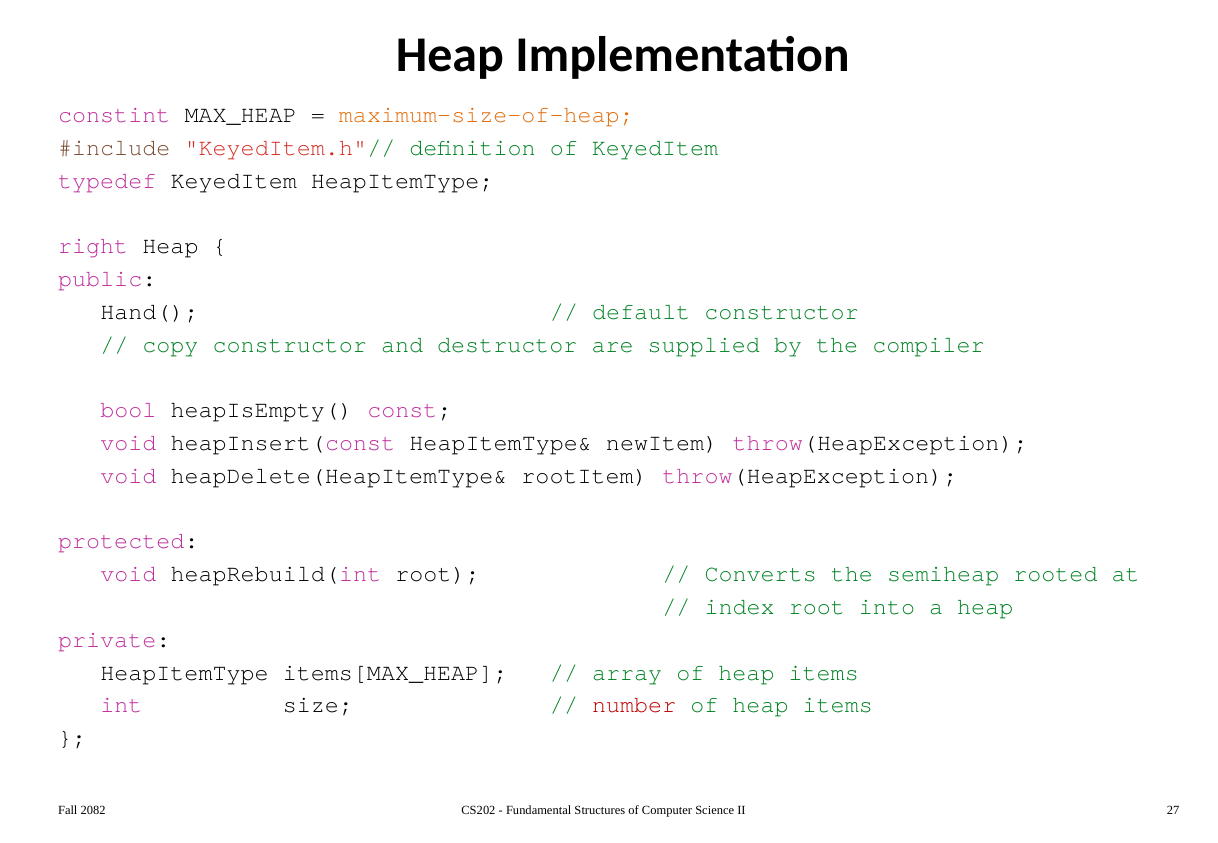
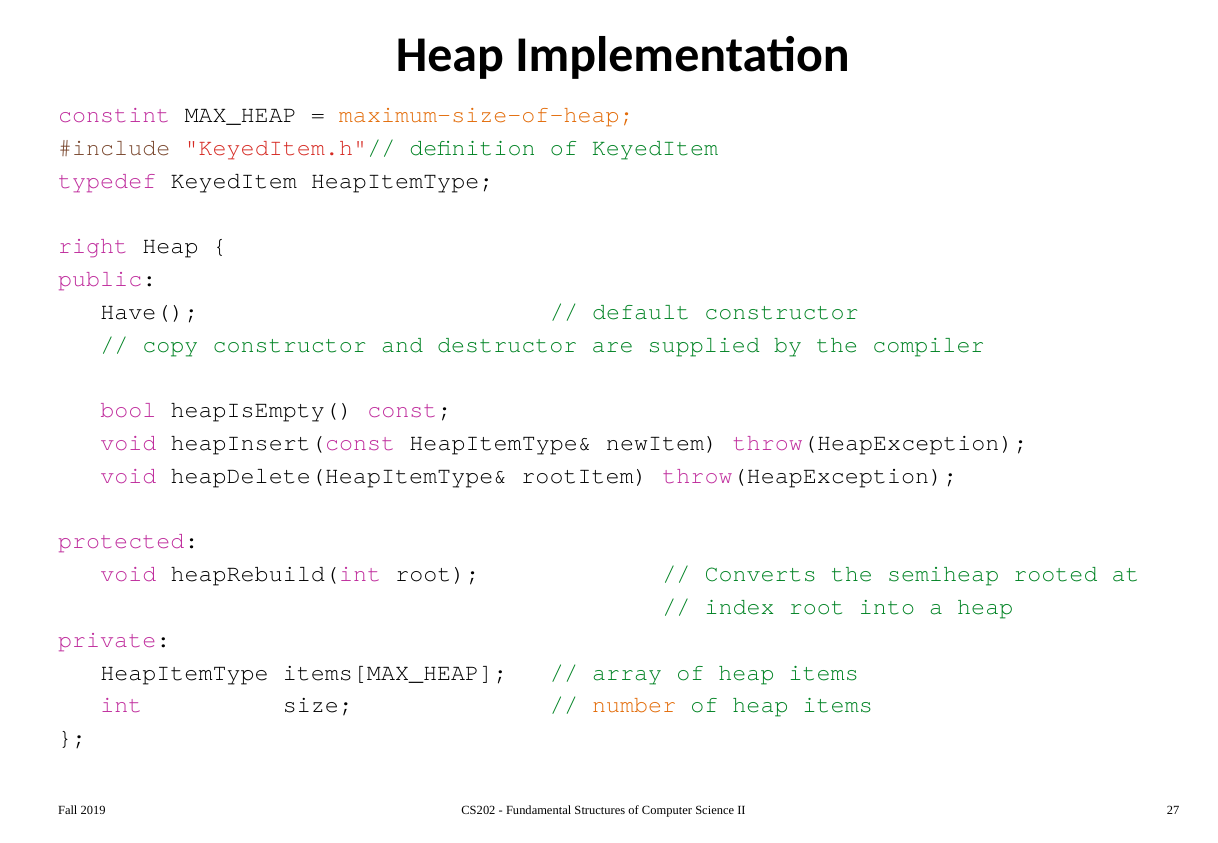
Hand(: Hand( -> Have( (149, 312)
number colour: red -> orange (634, 705)
2082: 2082 -> 2019 (93, 810)
